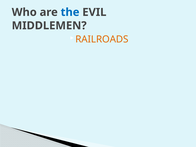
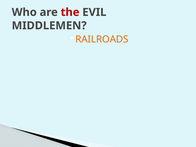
the colour: blue -> red (70, 12)
